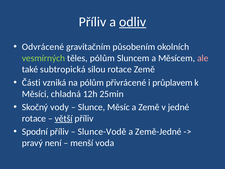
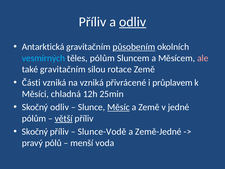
Odvrácené: Odvrácené -> Antarktická (43, 47)
působením underline: none -> present (134, 47)
vesmírných colour: light green -> light blue (44, 58)
také subtropická: subtropická -> gravitačním (63, 69)
na pólům: pólům -> vzniká (92, 83)
Skočný vody: vody -> odliv (60, 107)
Měsíc underline: none -> present (118, 107)
rotace: rotace -> pólům (34, 118)
Spodní: Spodní -> Skočný (35, 132)
není: není -> pólů (53, 143)
